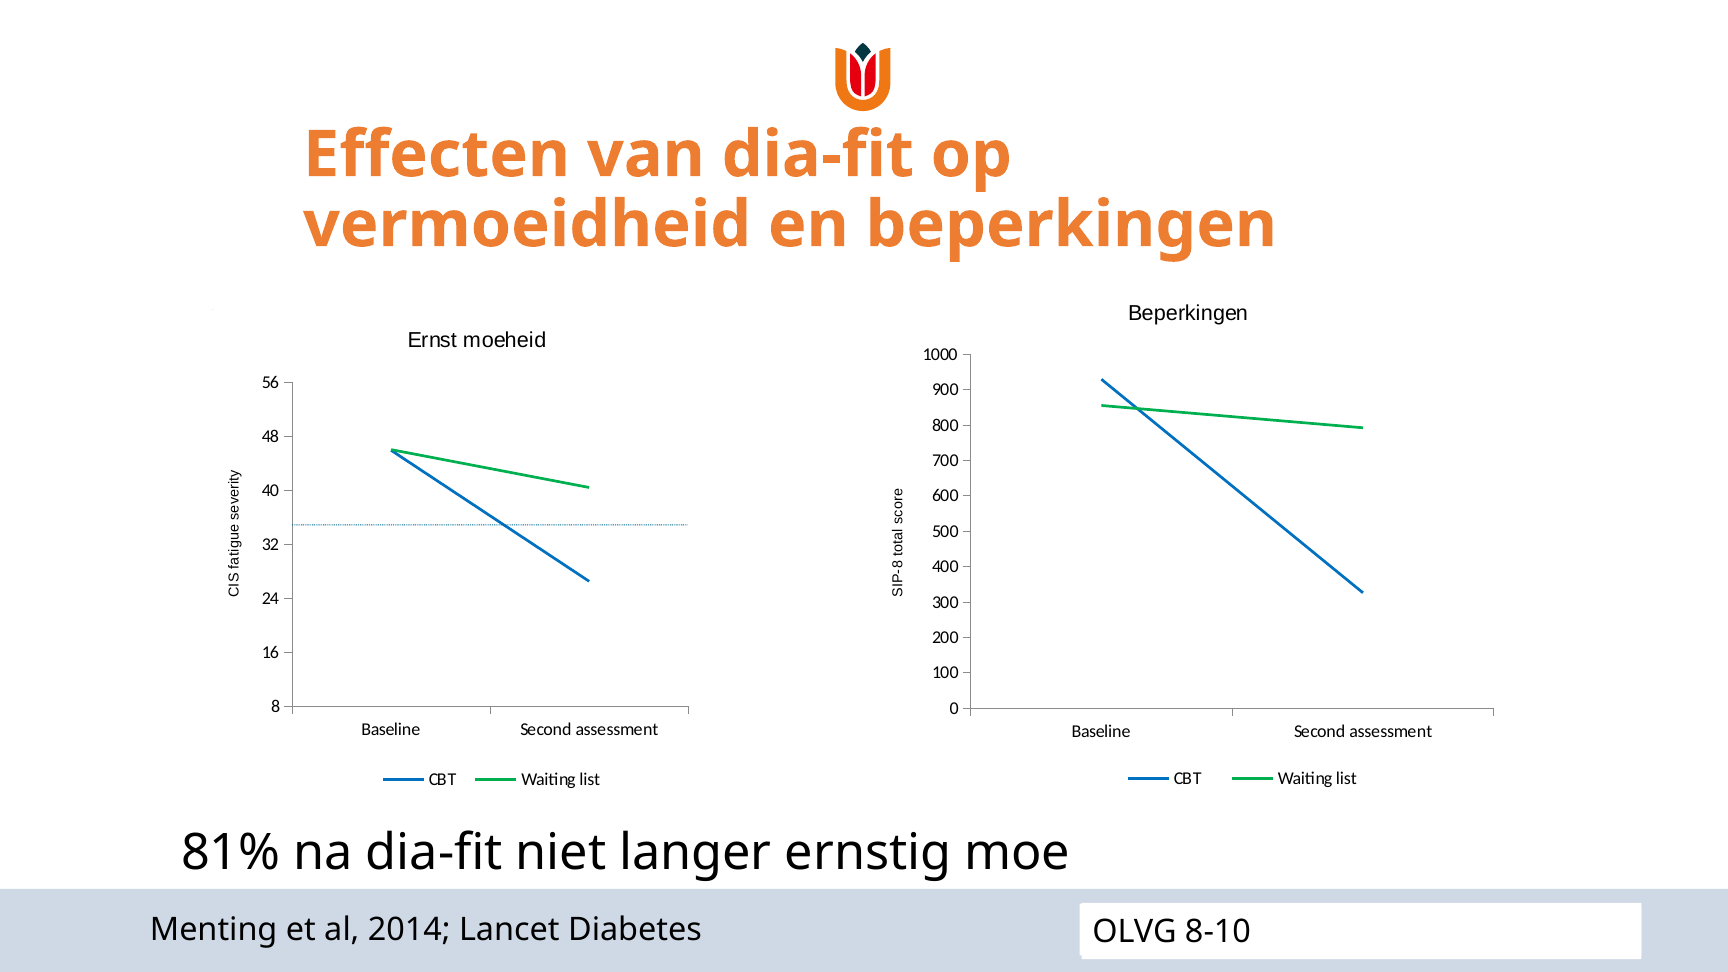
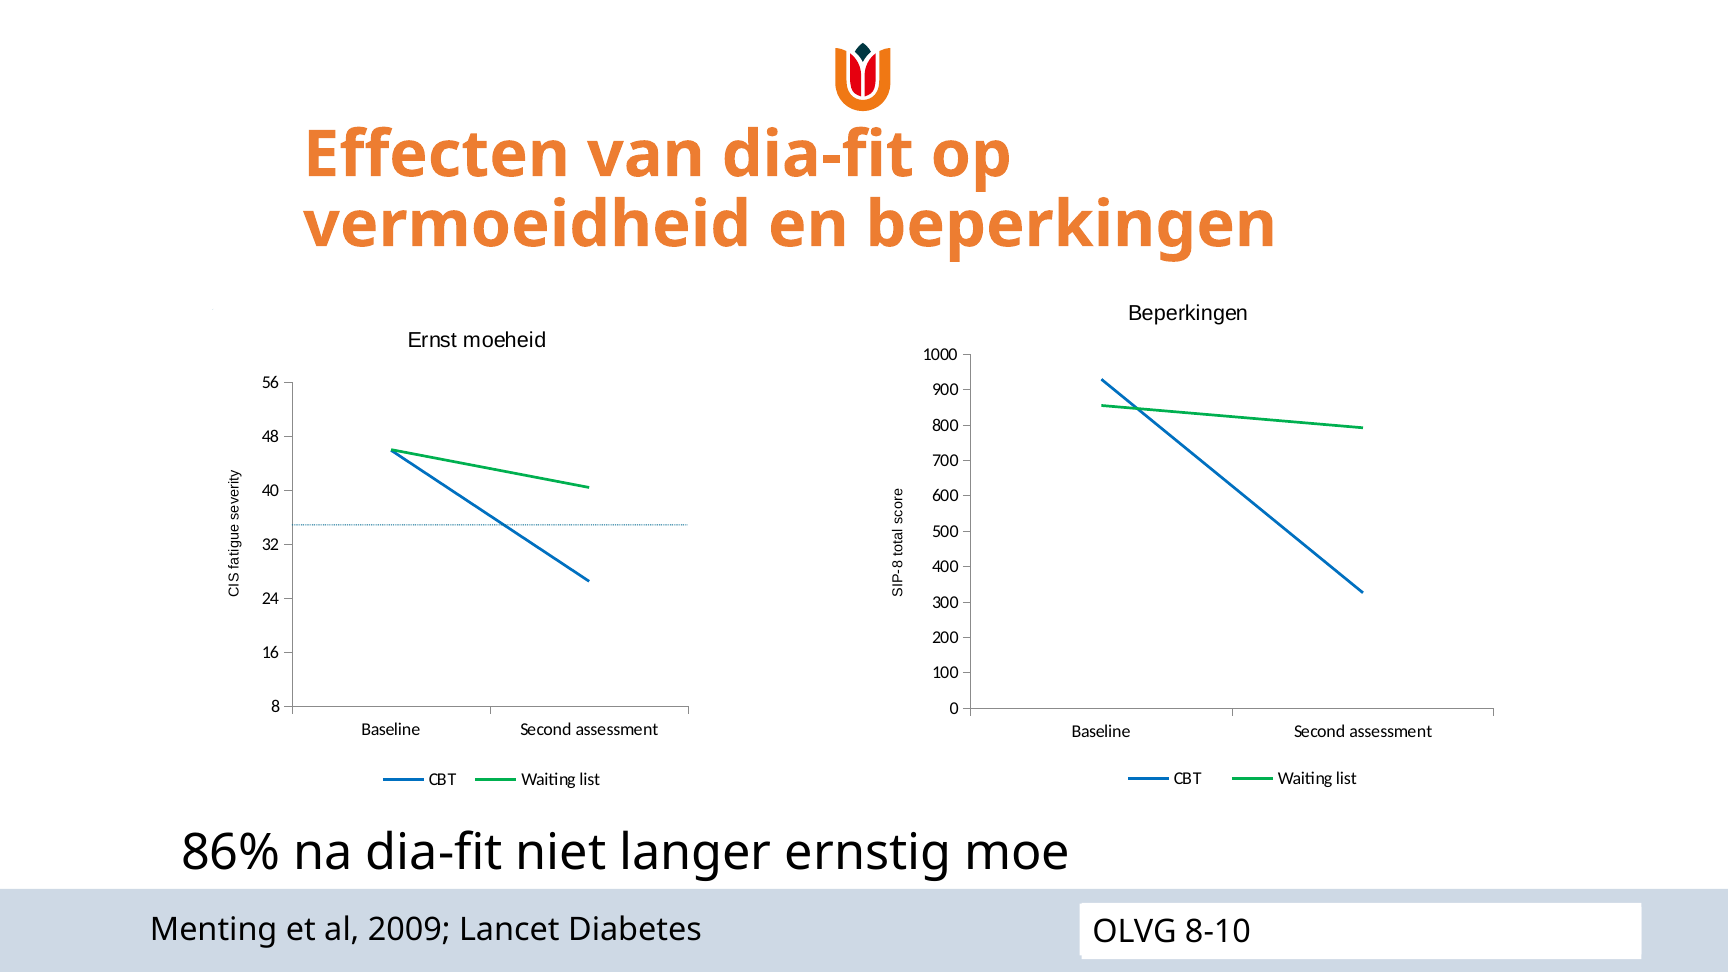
81%: 81% -> 86% (231, 853)
2014: 2014 -> 2009 (409, 930)
